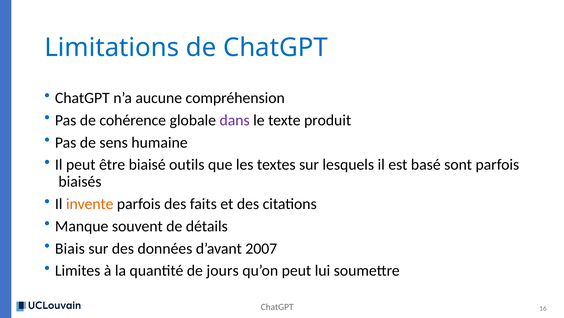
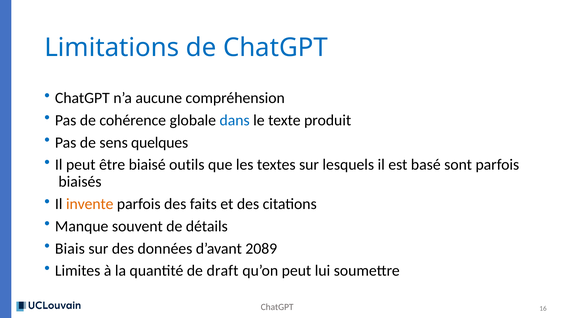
dans colour: purple -> blue (235, 120)
humaine: humaine -> quelques (160, 142)
2007: 2007 -> 2089 (261, 248)
jours: jours -> draft (223, 270)
